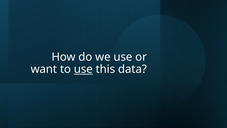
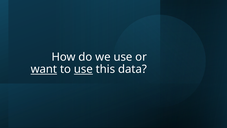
want underline: none -> present (44, 69)
